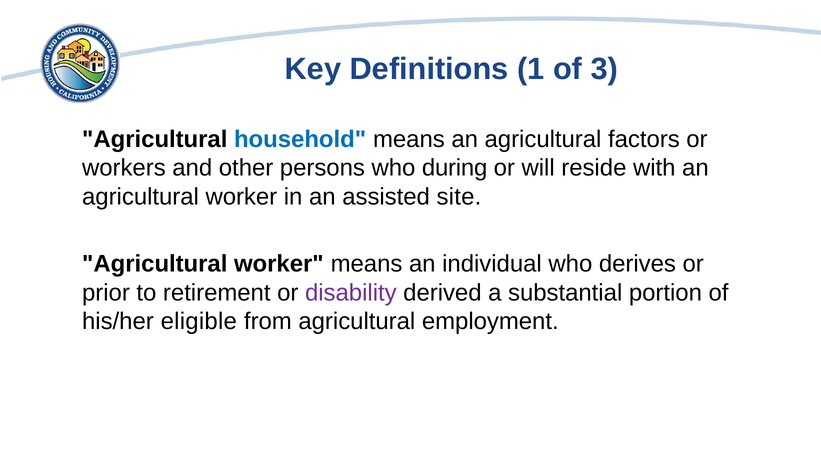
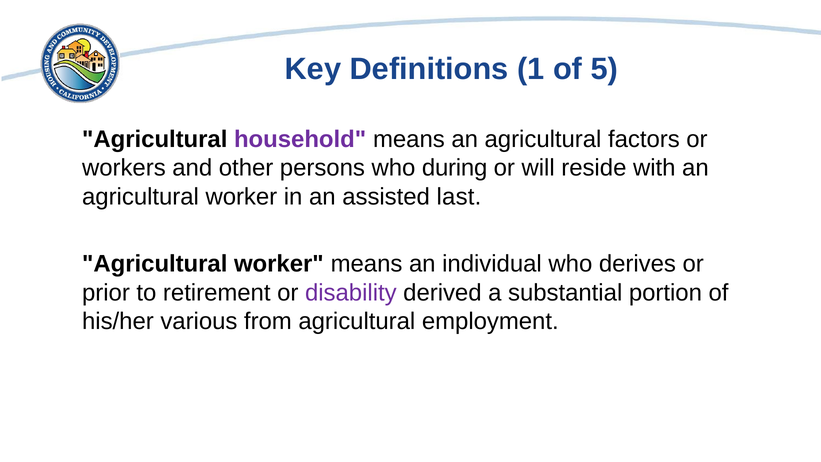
3: 3 -> 5 (604, 69)
household colour: blue -> purple (300, 139)
site: site -> last (459, 197)
eligible: eligible -> various (199, 321)
